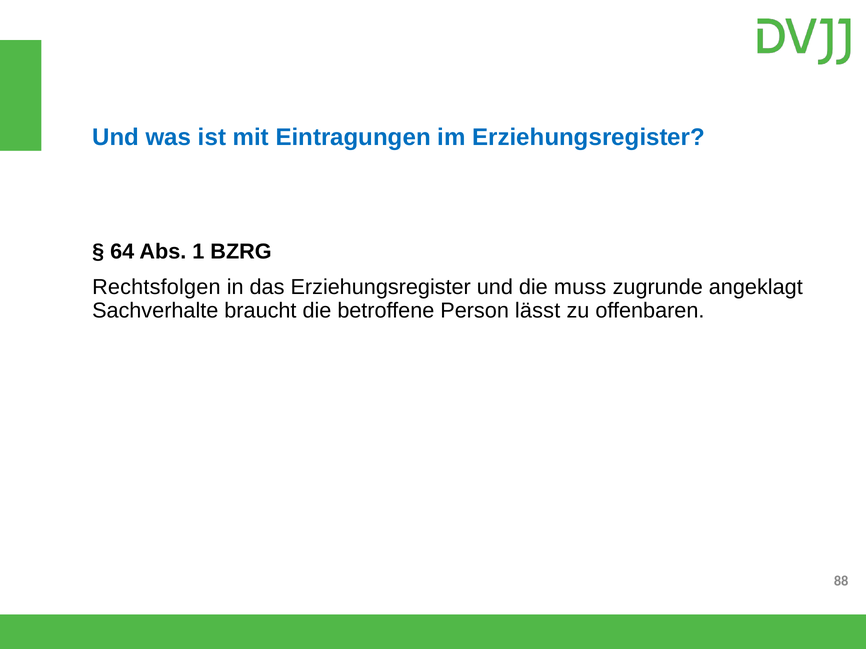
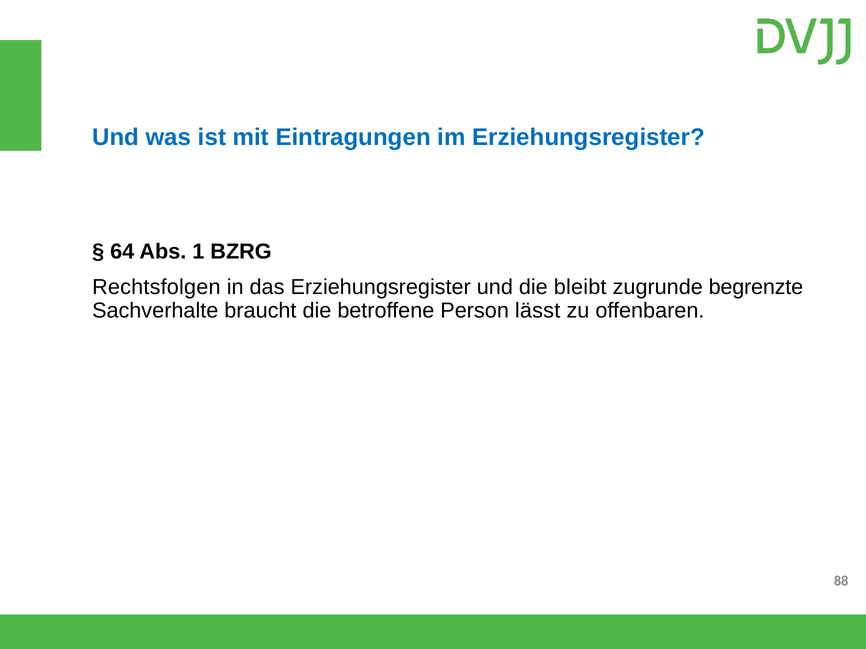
muss: muss -> bleibt (580, 287)
angeklagt: angeklagt -> begrenzte (756, 287)
